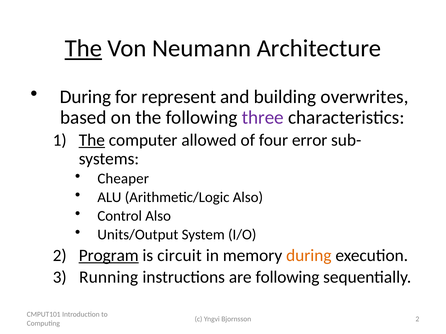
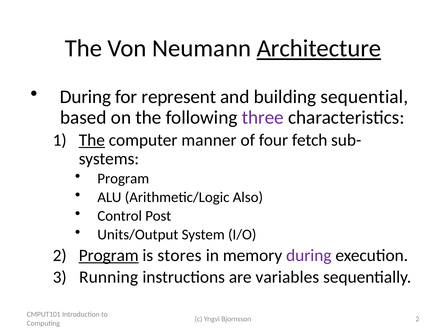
The underline: present -> none (83, 49)
Architecture underline: none -> present (319, 49)
overwrites: overwrites -> sequential (364, 97)
allowed: allowed -> manner (209, 140)
error: error -> fetch (310, 140)
Cheaper: Cheaper -> Program (123, 179)
Control Also: Also -> Post (158, 216)
circuit: circuit -> stores (179, 256)
during colour: orange -> purple (309, 256)
are following: following -> variables (287, 278)
